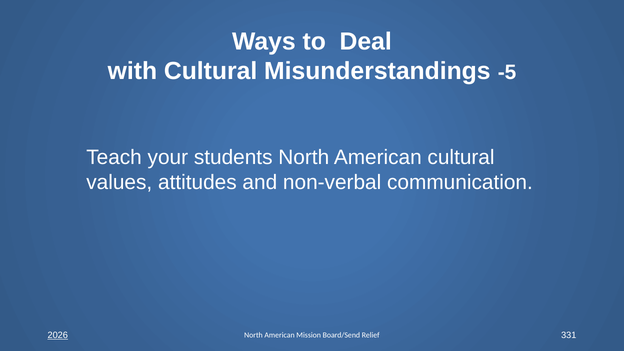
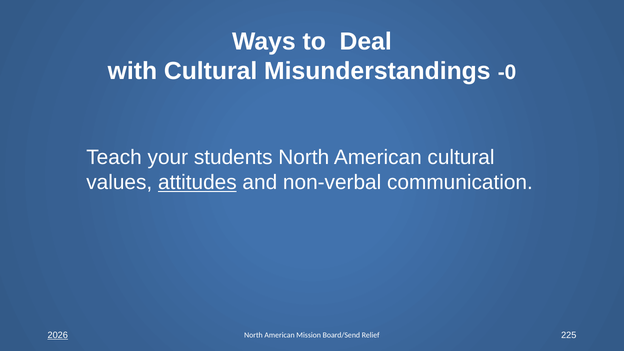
-5: -5 -> -0 (507, 72)
attitudes underline: none -> present (197, 183)
331: 331 -> 225 (569, 335)
